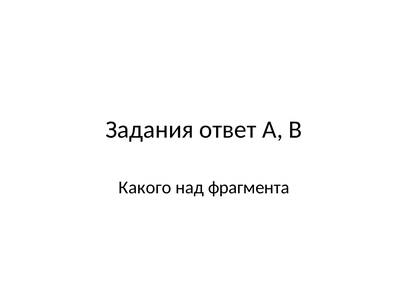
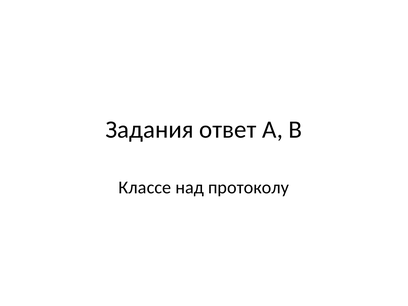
Какого: Какого -> Классе (145, 188)
фрагмента: фрагмента -> протоколу (249, 188)
